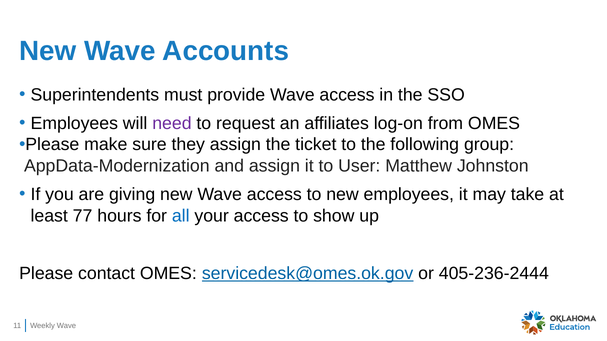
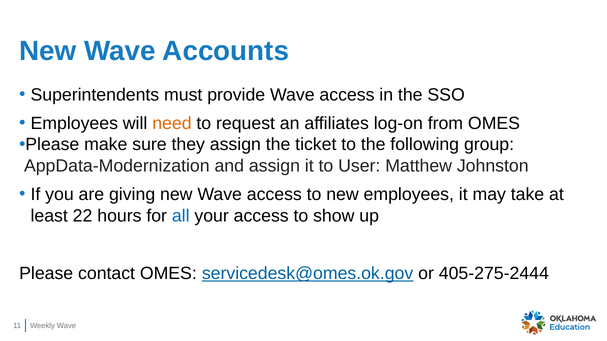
need colour: purple -> orange (172, 124)
77: 77 -> 22 (83, 216)
405-236-2444: 405-236-2444 -> 405-275-2444 (494, 274)
